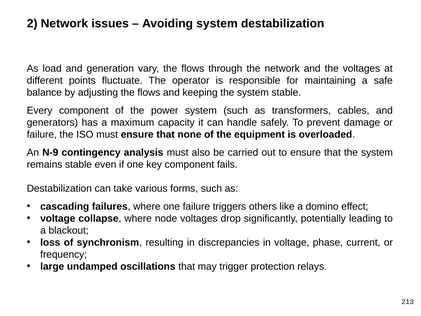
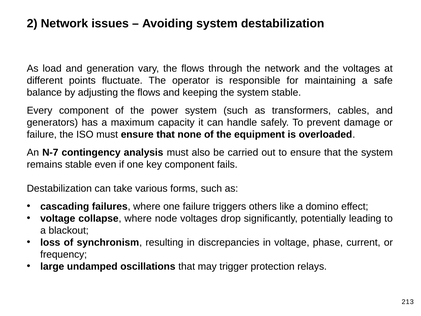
N-9: N-9 -> N-7 (50, 153)
